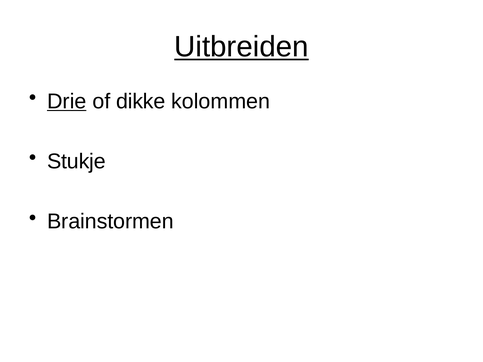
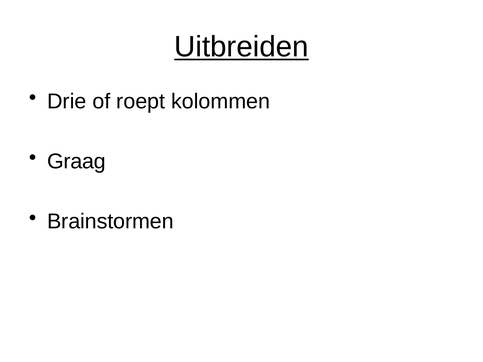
Drie underline: present -> none (67, 101)
dikke: dikke -> roept (141, 101)
Stukje: Stukje -> Graag (76, 161)
